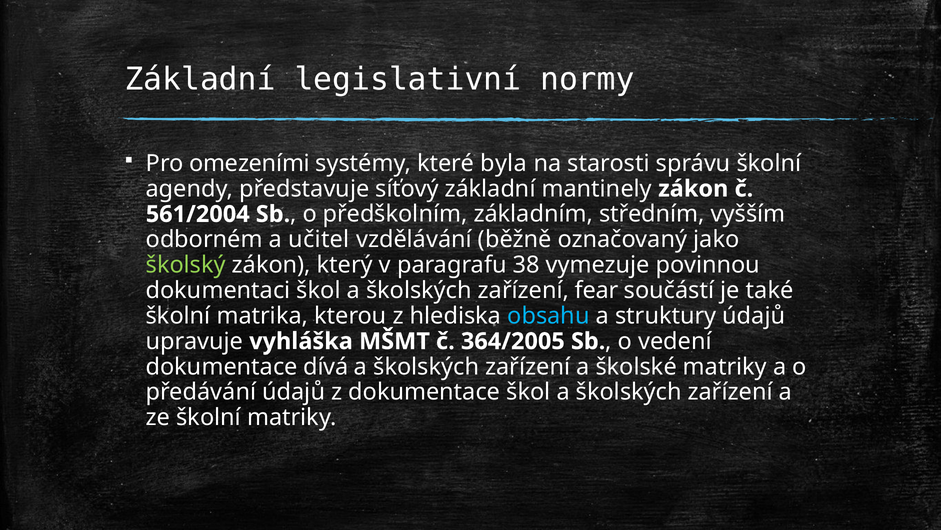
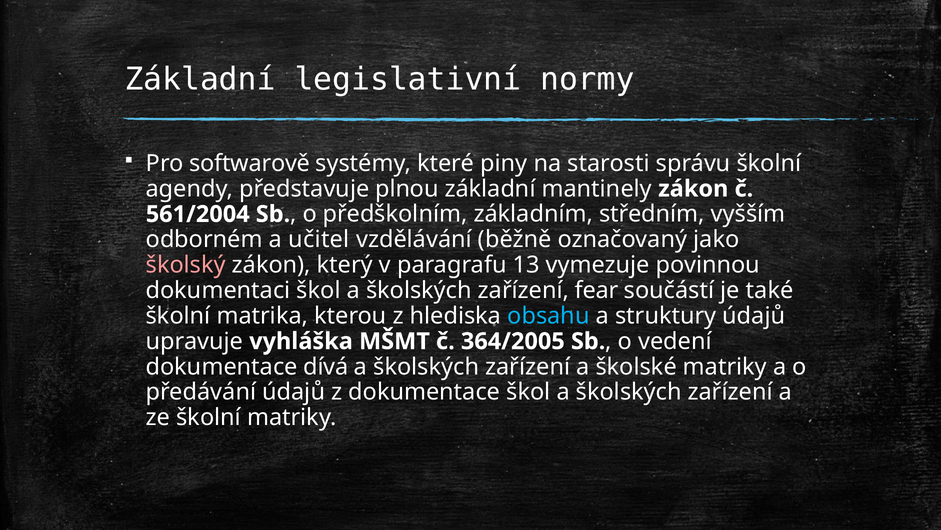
omezeními: omezeními -> softwarově (250, 163)
byla: byla -> piny (504, 163)
síťový: síťový -> plnou (407, 189)
školský colour: light green -> pink (186, 265)
38: 38 -> 13 (526, 265)
